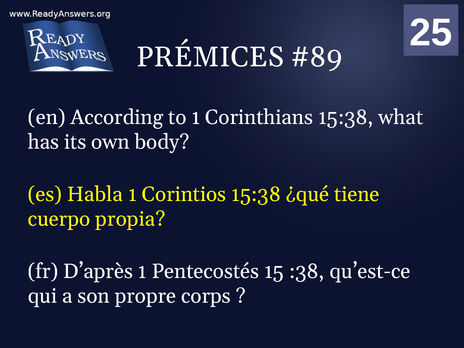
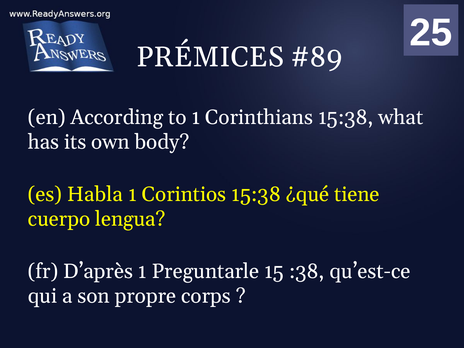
propia: propia -> lengua (130, 219)
Pentecostés: Pentecostés -> Preguntarle (205, 271)
